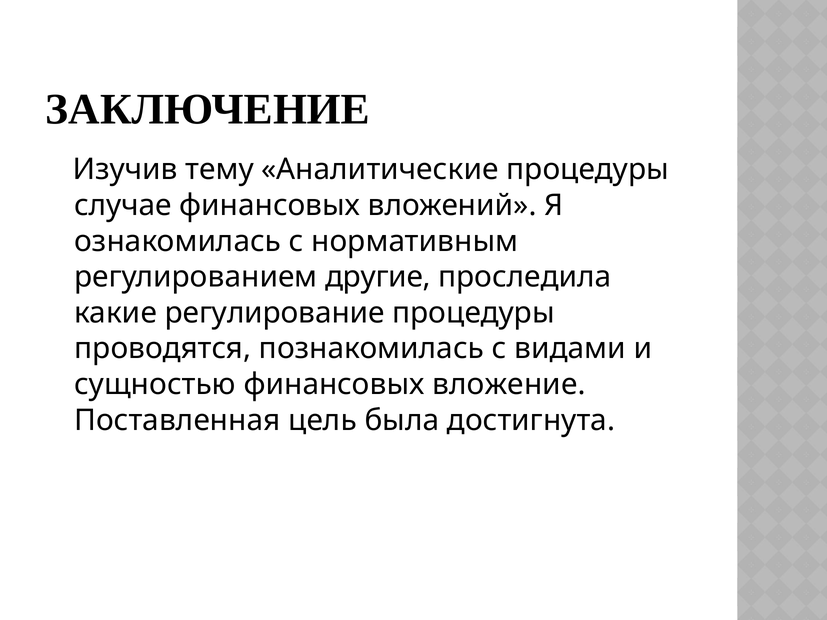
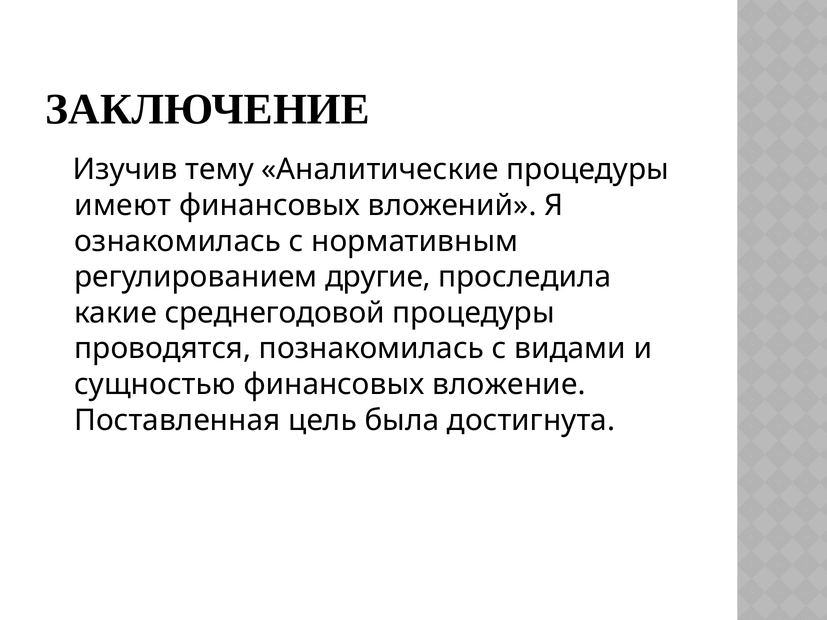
случае: случае -> имеют (123, 205)
регулирование: регулирование -> среднегодовой (275, 313)
